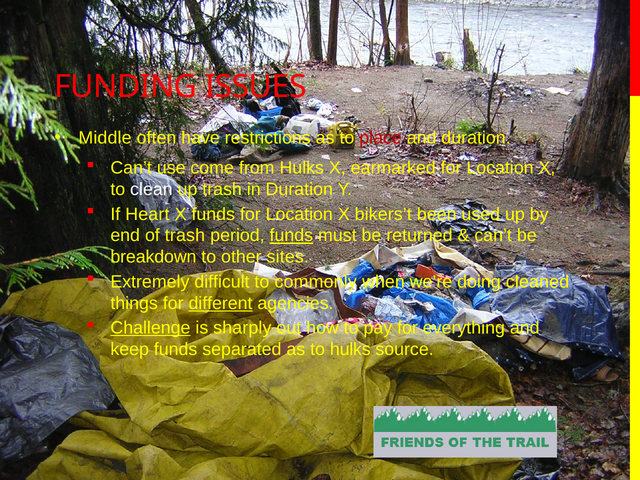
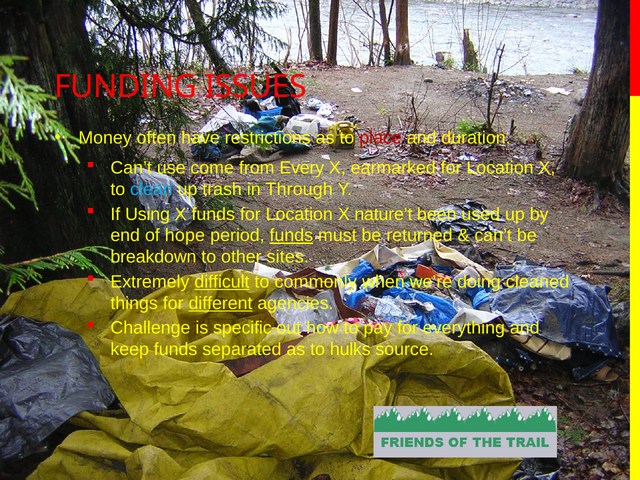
Middle: Middle -> Money (105, 138)
from Hulks: Hulks -> Every (302, 168)
clean colour: white -> light blue (151, 189)
in Duration: Duration -> Through (299, 189)
Heart: Heart -> Using (148, 214)
bikers’t: bikers’t -> nature’t (383, 214)
of trash: trash -> hope (185, 236)
difficult underline: none -> present (222, 282)
Challenge underline: present -> none (150, 328)
sharply: sharply -> specific (242, 328)
